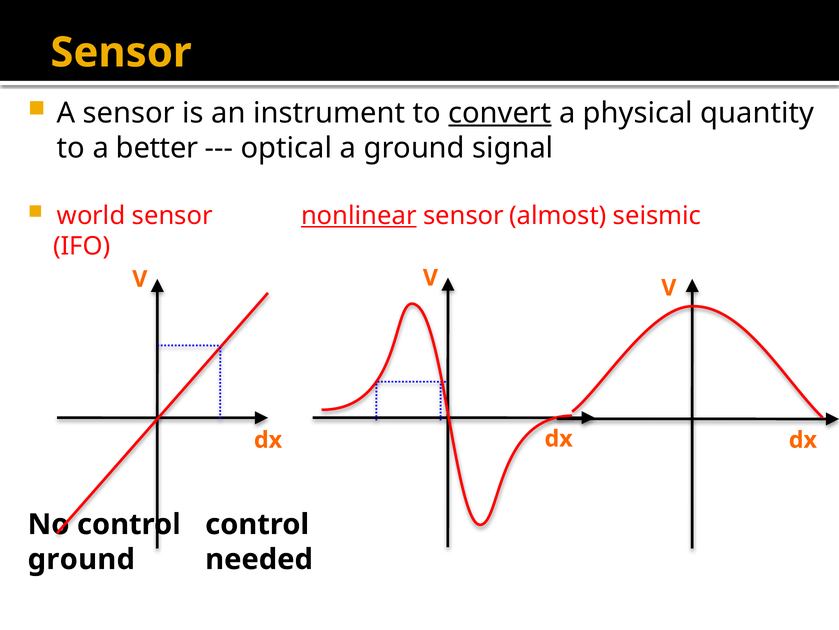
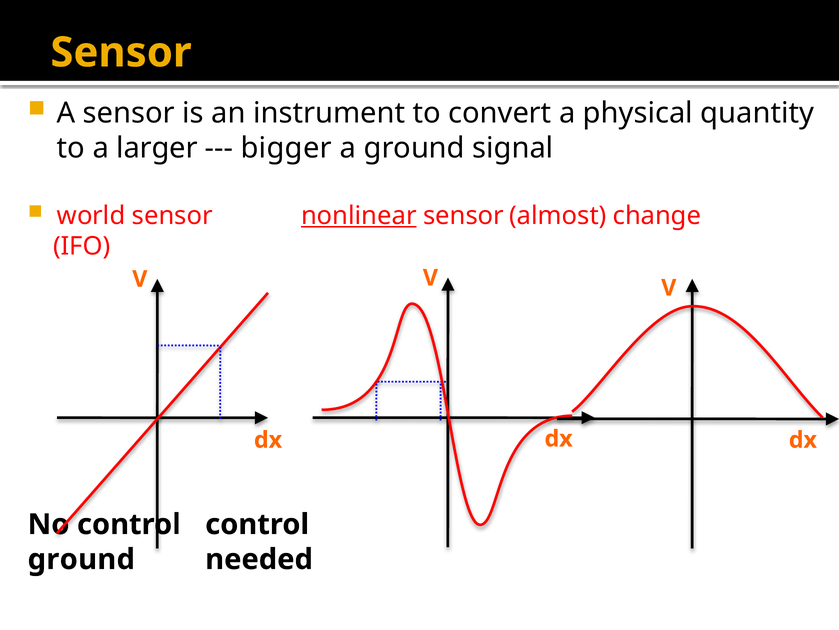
convert underline: present -> none (500, 113)
better: better -> larger (157, 148)
optical: optical -> bigger (286, 148)
seismic: seismic -> change (657, 215)
